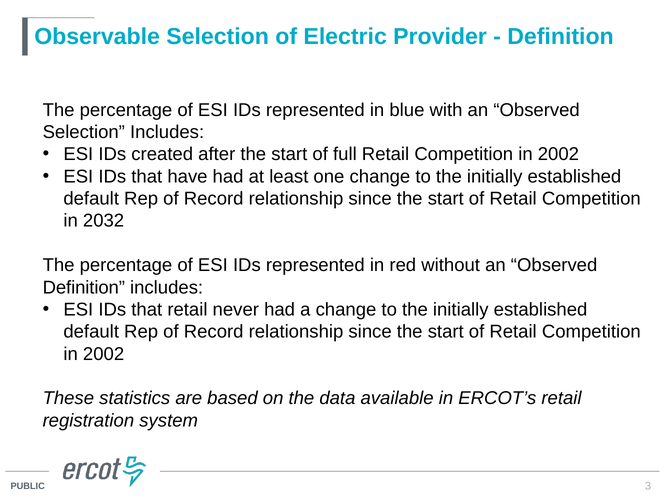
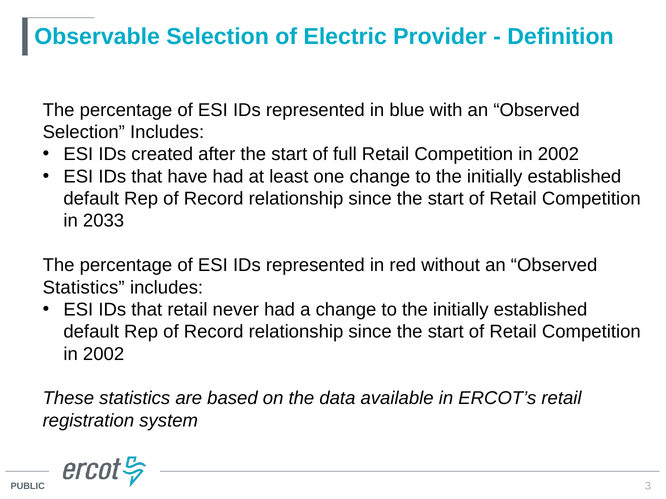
2032: 2032 -> 2033 (104, 221)
Definition: Definition -> Statistics (84, 288)
